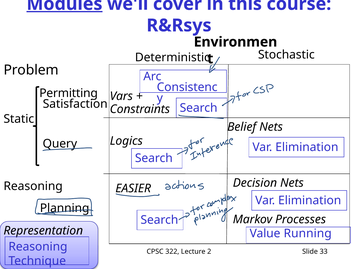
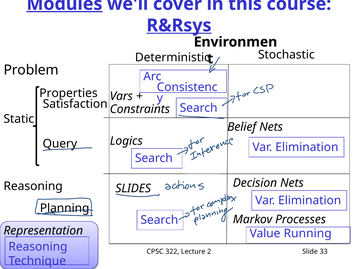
R&Rsys underline: none -> present (179, 25)
Permitting: Permitting -> Properties (68, 93)
EASIER: EASIER -> SLIDES (133, 188)
